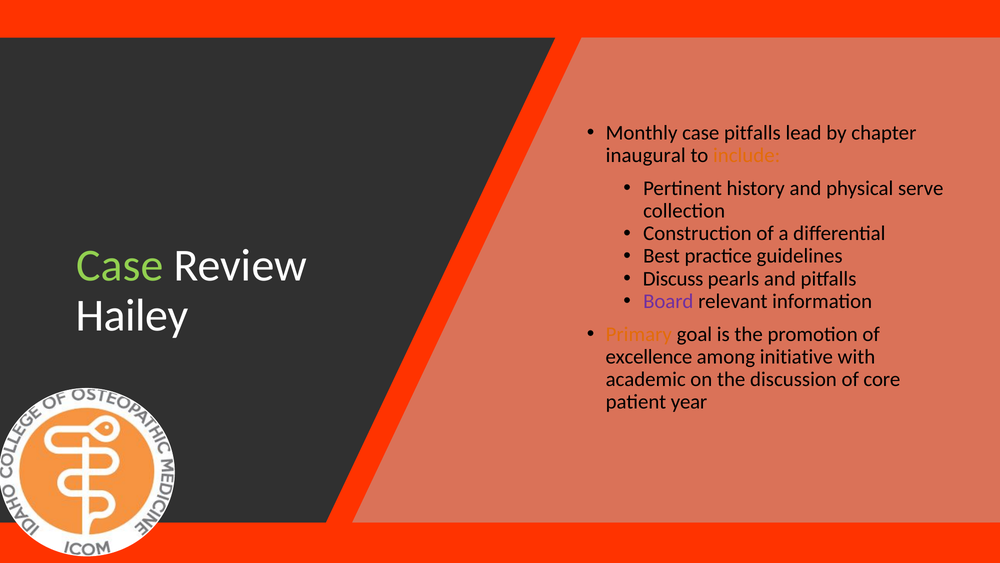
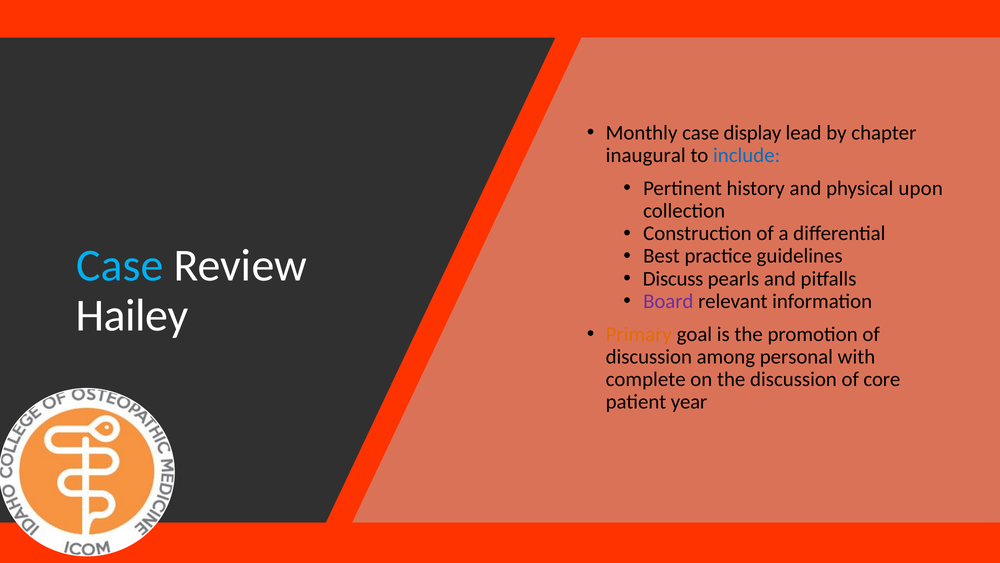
case pitfalls: pitfalls -> display (752, 133)
include colour: orange -> blue (747, 155)
serve: serve -> upon (921, 188)
Case colour: light green -> light blue (120, 266)
excellence: excellence -> discussion (649, 356)
initiative: initiative -> personal (796, 356)
academic: academic -> complete (646, 379)
